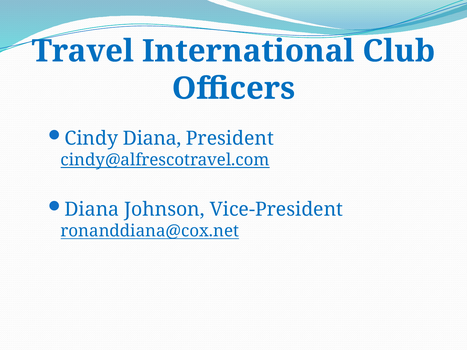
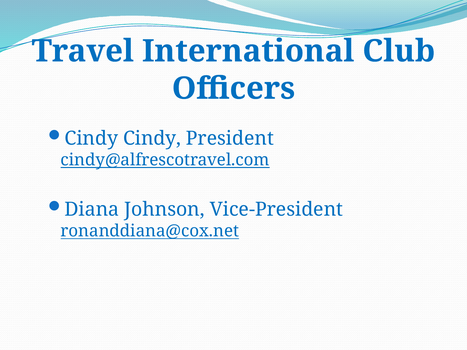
Cindy Diana: Diana -> Cindy (152, 138)
